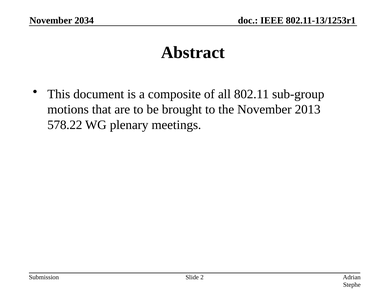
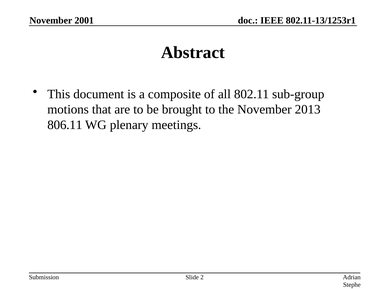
2034: 2034 -> 2001 (84, 21)
578.22: 578.22 -> 806.11 (65, 125)
